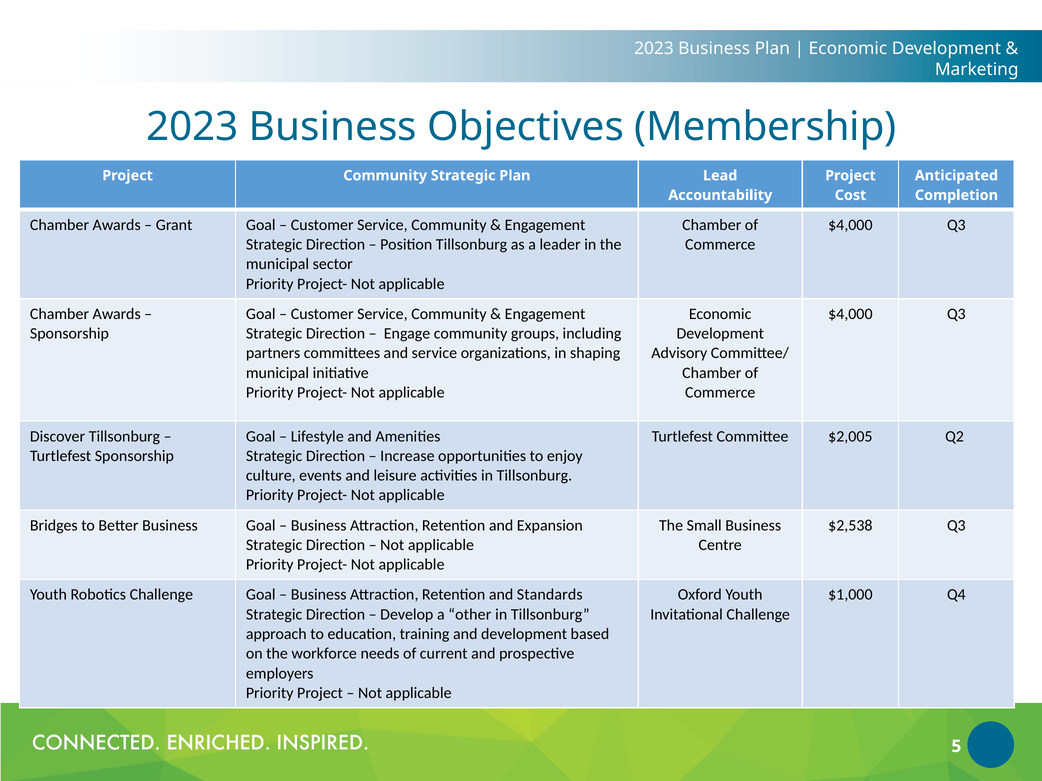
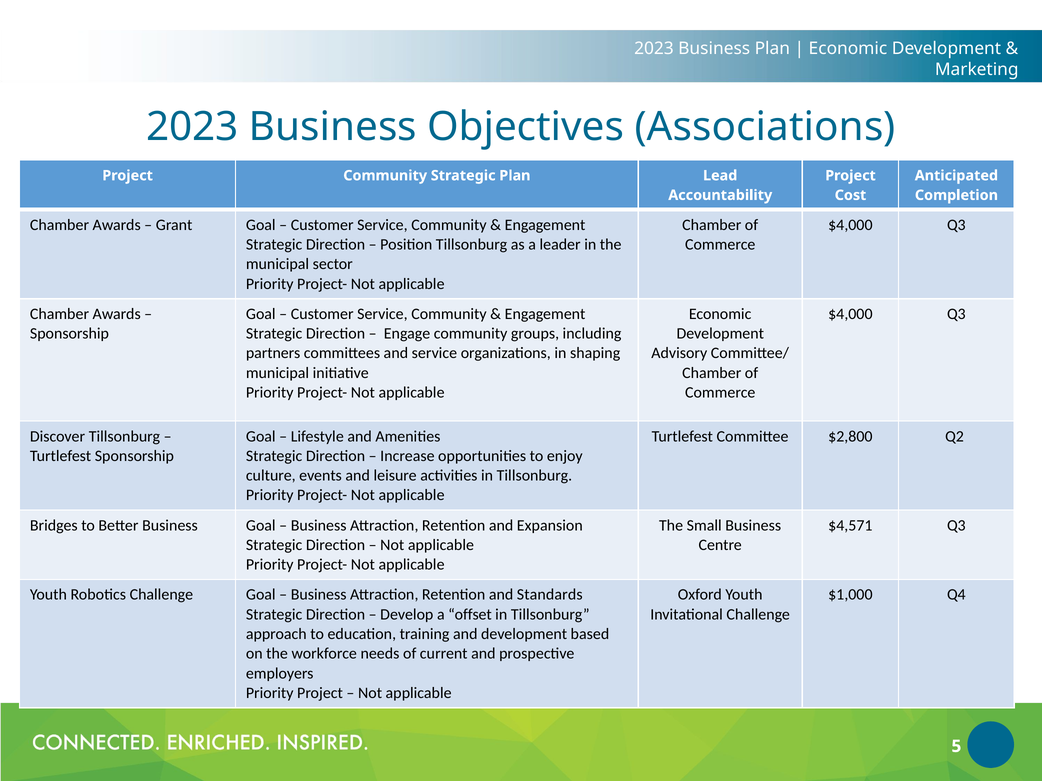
Membership: Membership -> Associations (765, 127)
$2,005: $2,005 -> $2,800 (850, 437)
$2,538: $2,538 -> $4,571 (850, 526)
other: other -> offset (470, 615)
